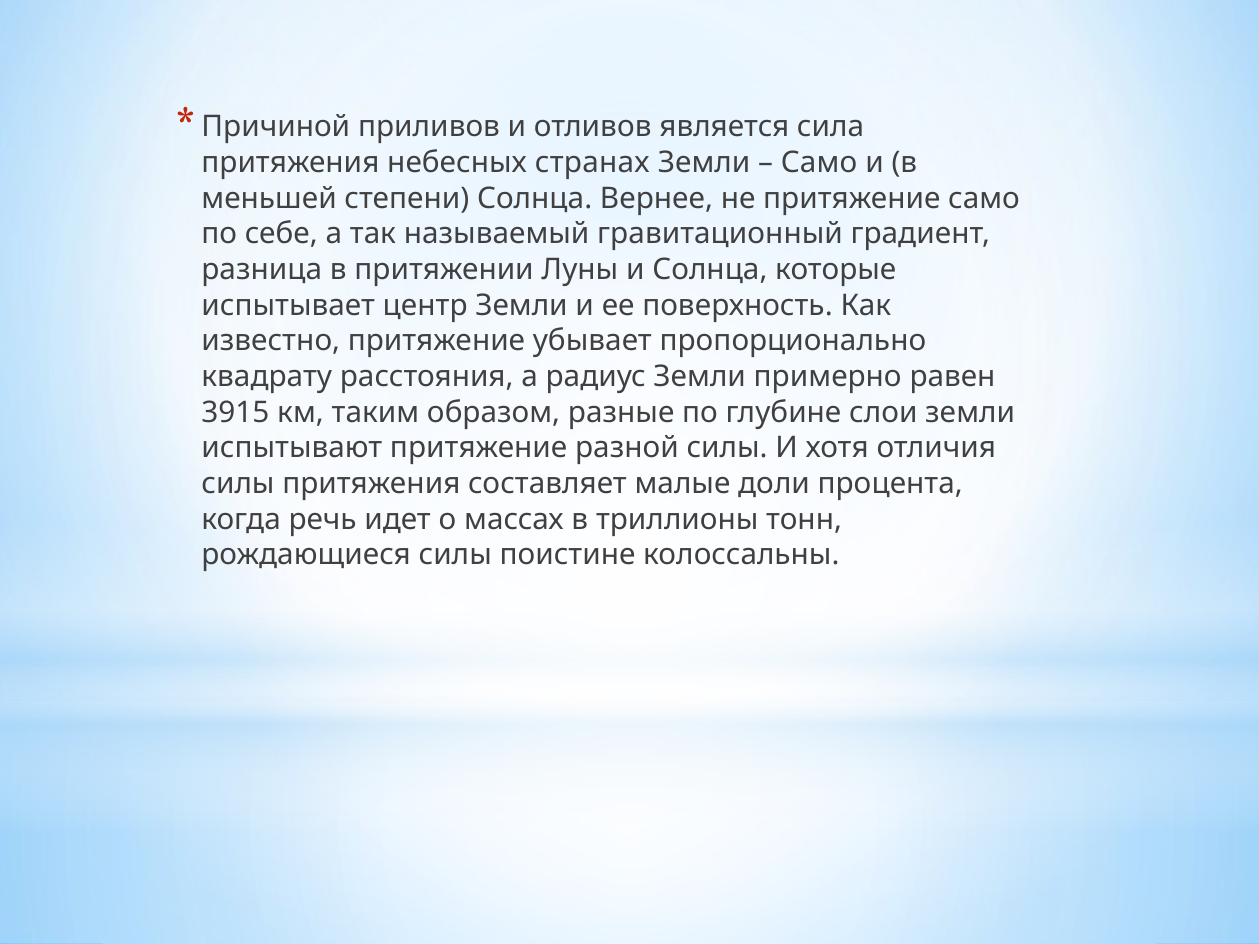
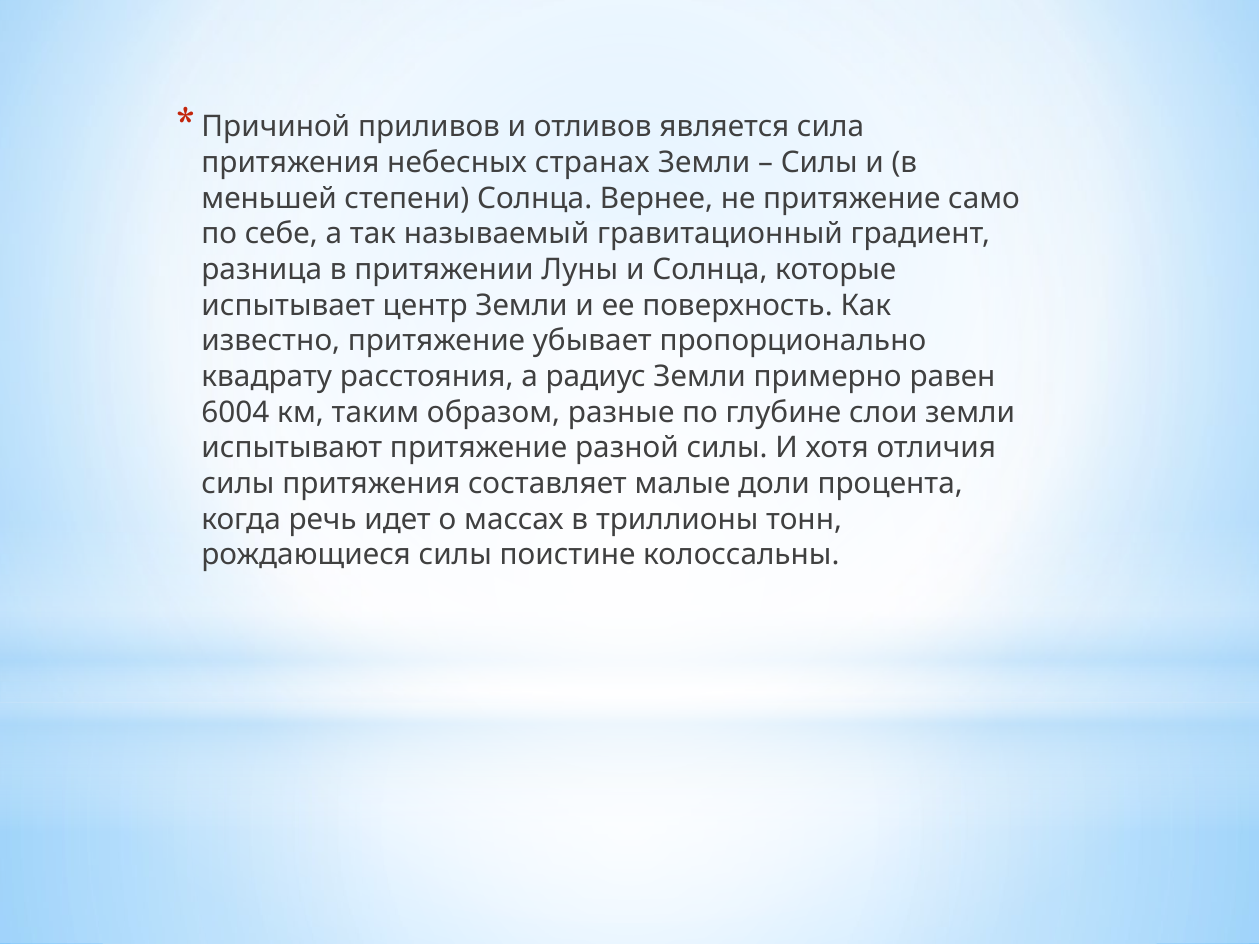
Само: Само -> Силы (819, 163)
3915: 3915 -> 6004 (235, 412)
